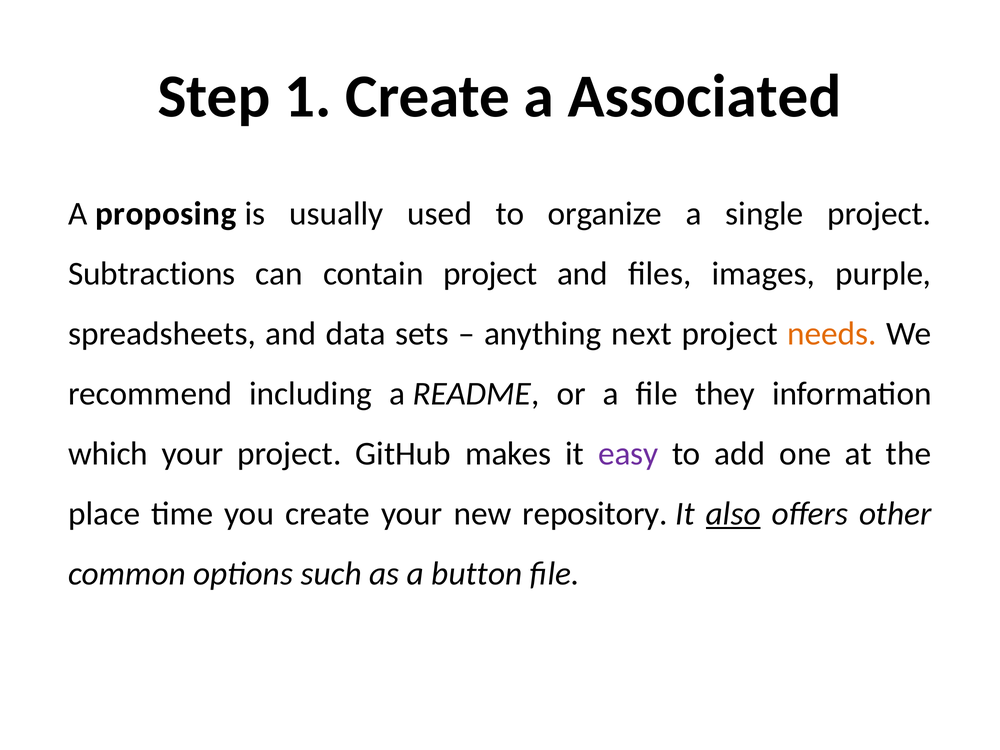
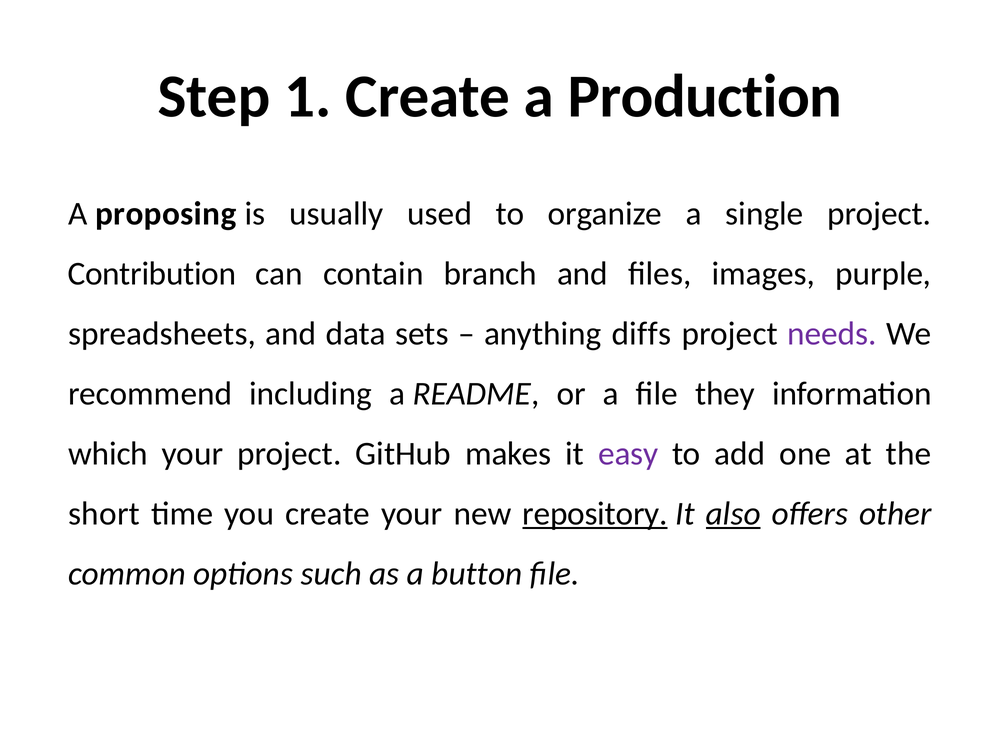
Associated: Associated -> Production (705, 97)
Subtractions: Subtractions -> Contribution (152, 274)
contain project: project -> branch (490, 274)
next: next -> diffs (642, 334)
needs colour: orange -> purple (832, 334)
place: place -> short (104, 514)
repository underline: none -> present (595, 514)
